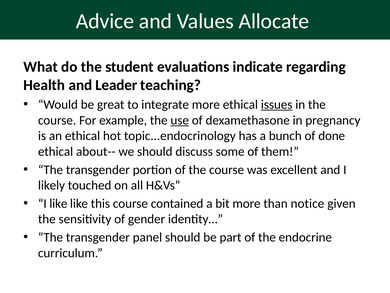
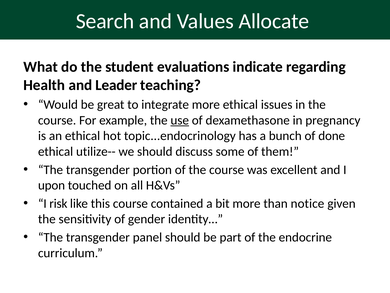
Advice: Advice -> Search (105, 21)
issues underline: present -> none (277, 104)
about--: about-- -> utilize-- (96, 151)
likely: likely -> upon (52, 185)
I like: like -> risk (58, 203)
